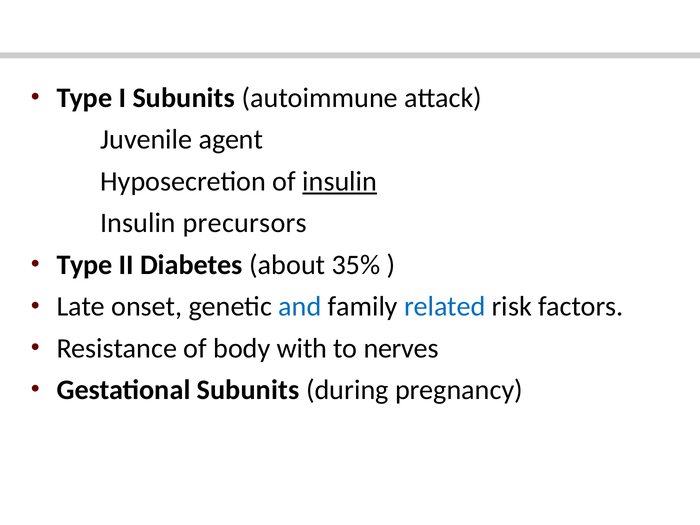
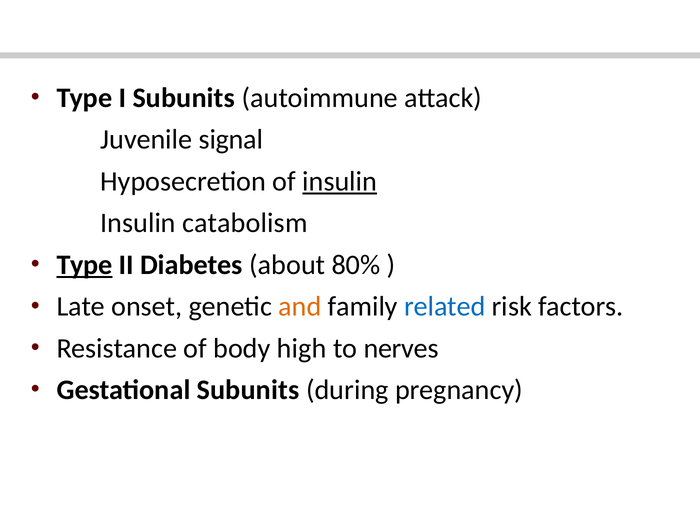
agent: agent -> signal (231, 140)
precursors: precursors -> catabolism (245, 223)
Type underline: none -> present (85, 265)
35%: 35% -> 80% (356, 265)
and colour: blue -> orange (300, 307)
with: with -> high (302, 348)
